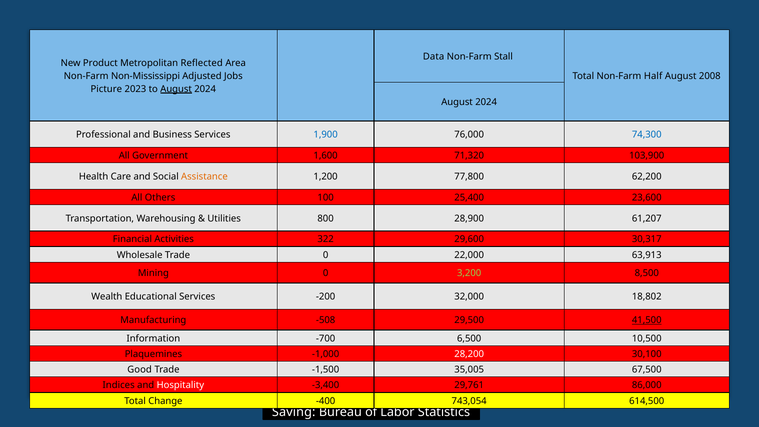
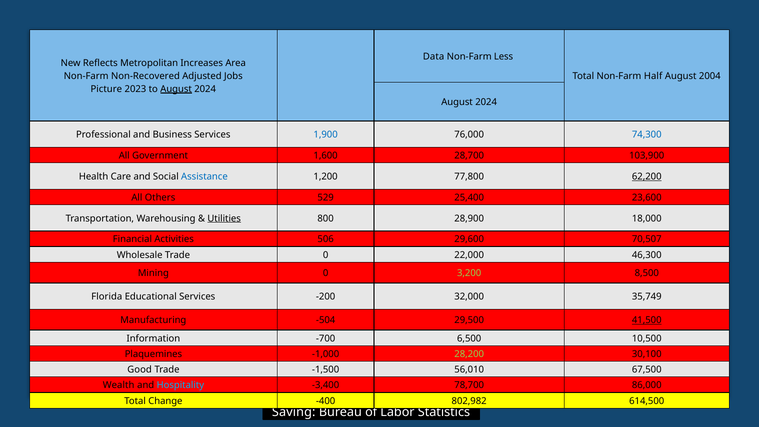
Stall: Stall -> Less (504, 57)
Product: Product -> Reflects (100, 63)
Reflected: Reflected -> Increases (202, 63)
Non-Mississippi: Non-Mississippi -> Non-Recovered (145, 76)
2008: 2008 -> 2004 (710, 76)
71,320: 71,320 -> 28,700 (469, 156)
Assistance colour: orange -> blue (204, 177)
62,200 underline: none -> present (647, 177)
100: 100 -> 529 (326, 197)
Utilities underline: none -> present (224, 218)
61,207: 61,207 -> 18,000 (647, 218)
322: 322 -> 506 (326, 239)
30,317: 30,317 -> 70,507 (647, 239)
63,913: 63,913 -> 46,300 (647, 255)
Wealth: Wealth -> Florida (107, 297)
18,802: 18,802 -> 35,749 (647, 297)
-508: -508 -> -504 (326, 320)
28,200 colour: white -> light green (469, 354)
35,005: 35,005 -> 56,010 (469, 370)
Indices: Indices -> Wealth (119, 385)
Hospitality colour: white -> light blue (180, 385)
29,761: 29,761 -> 78,700 (469, 385)
743,054: 743,054 -> 802,982 (469, 401)
